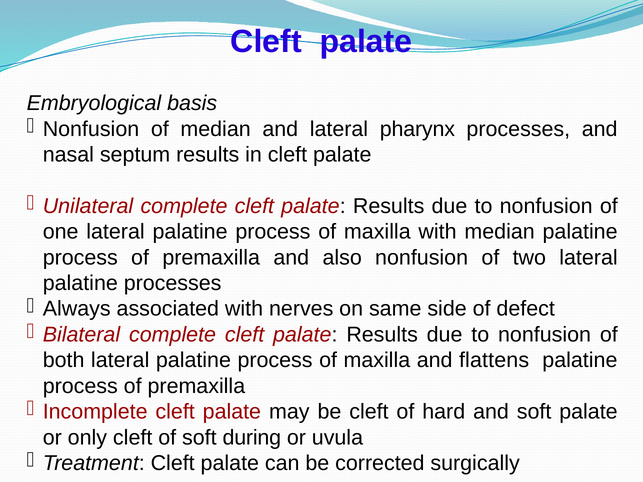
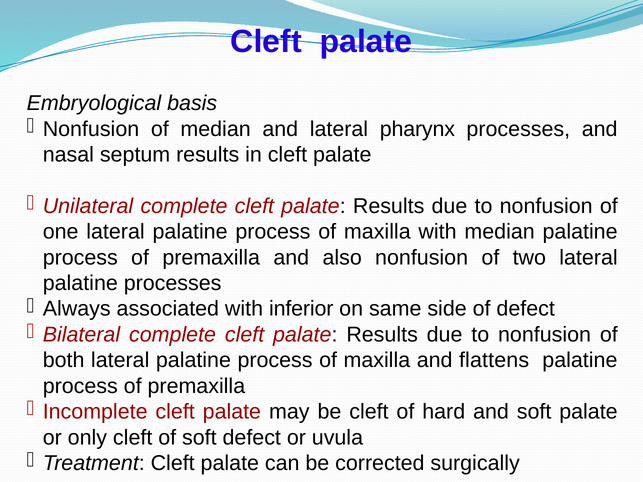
nerves: nerves -> inferior (301, 309)
soft during: during -> defect (252, 438)
